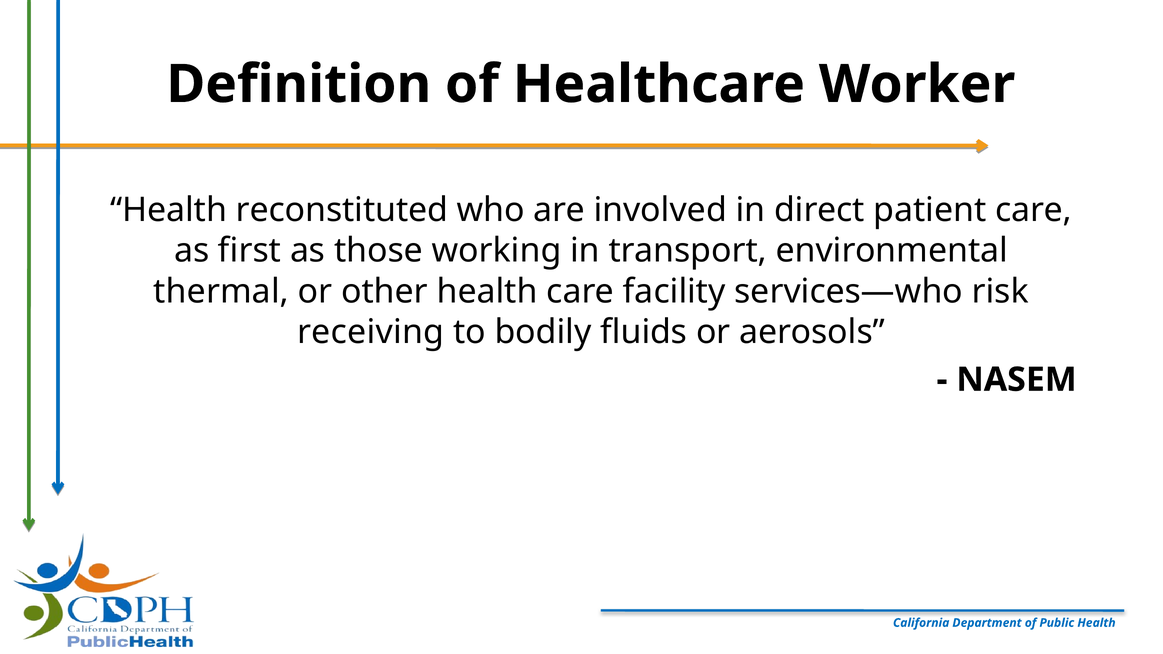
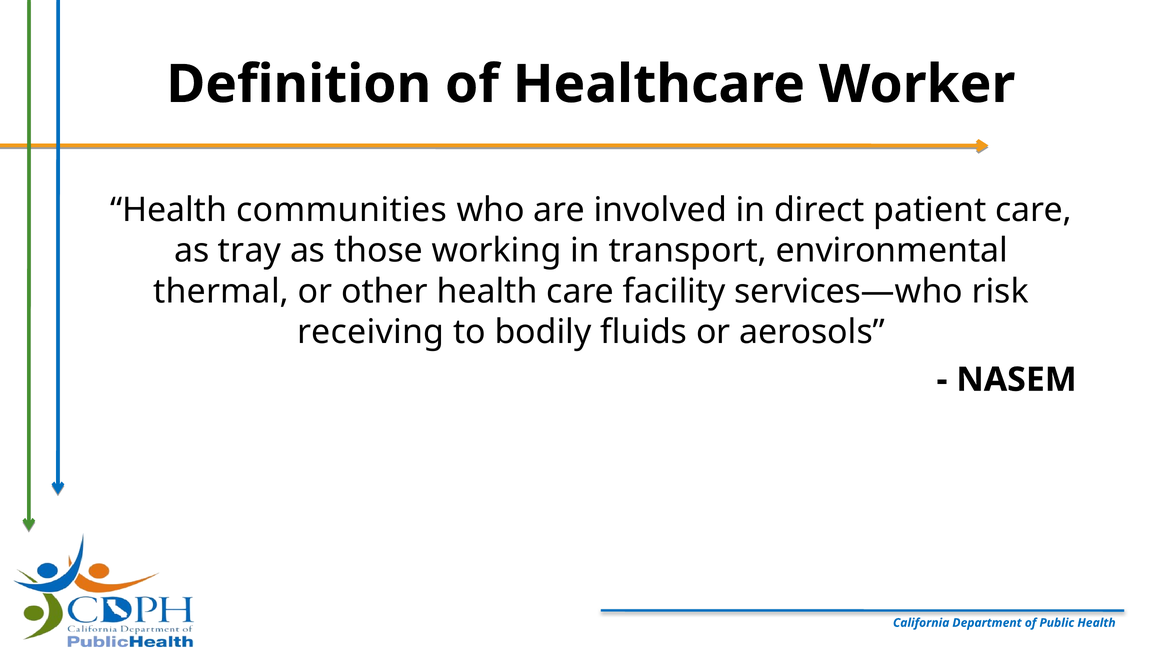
reconstituted: reconstituted -> communities (342, 210)
first: first -> tray (250, 251)
